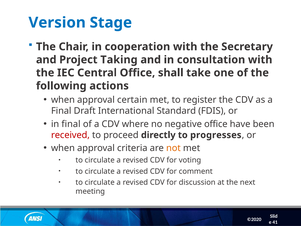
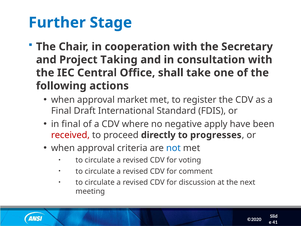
Version: Version -> Further (57, 23)
certain: certain -> market (132, 100)
negative office: office -> apply (216, 124)
not colour: orange -> blue (173, 148)
